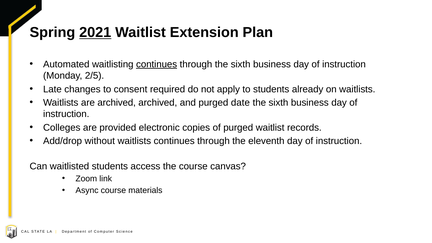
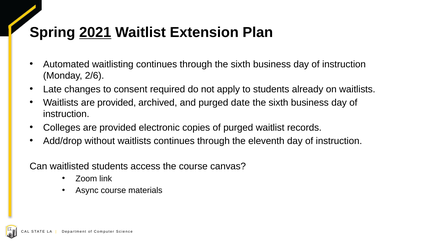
continues underline: present -> none (157, 64)
2/5: 2/5 -> 2/6 (95, 76)
Waitlists are archived: archived -> provided (117, 103)
